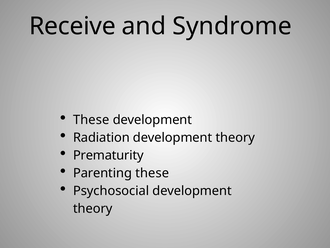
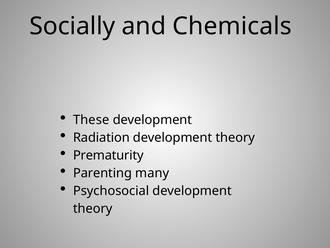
Receive: Receive -> Socially (72, 26)
Syndrome: Syndrome -> Chemicals (232, 26)
Parenting these: these -> many (152, 173)
